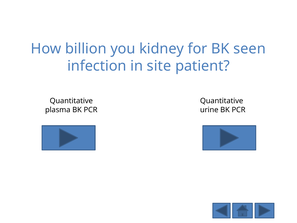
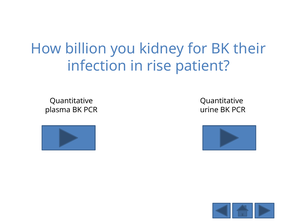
seen: seen -> their (250, 49)
site: site -> rise (159, 66)
